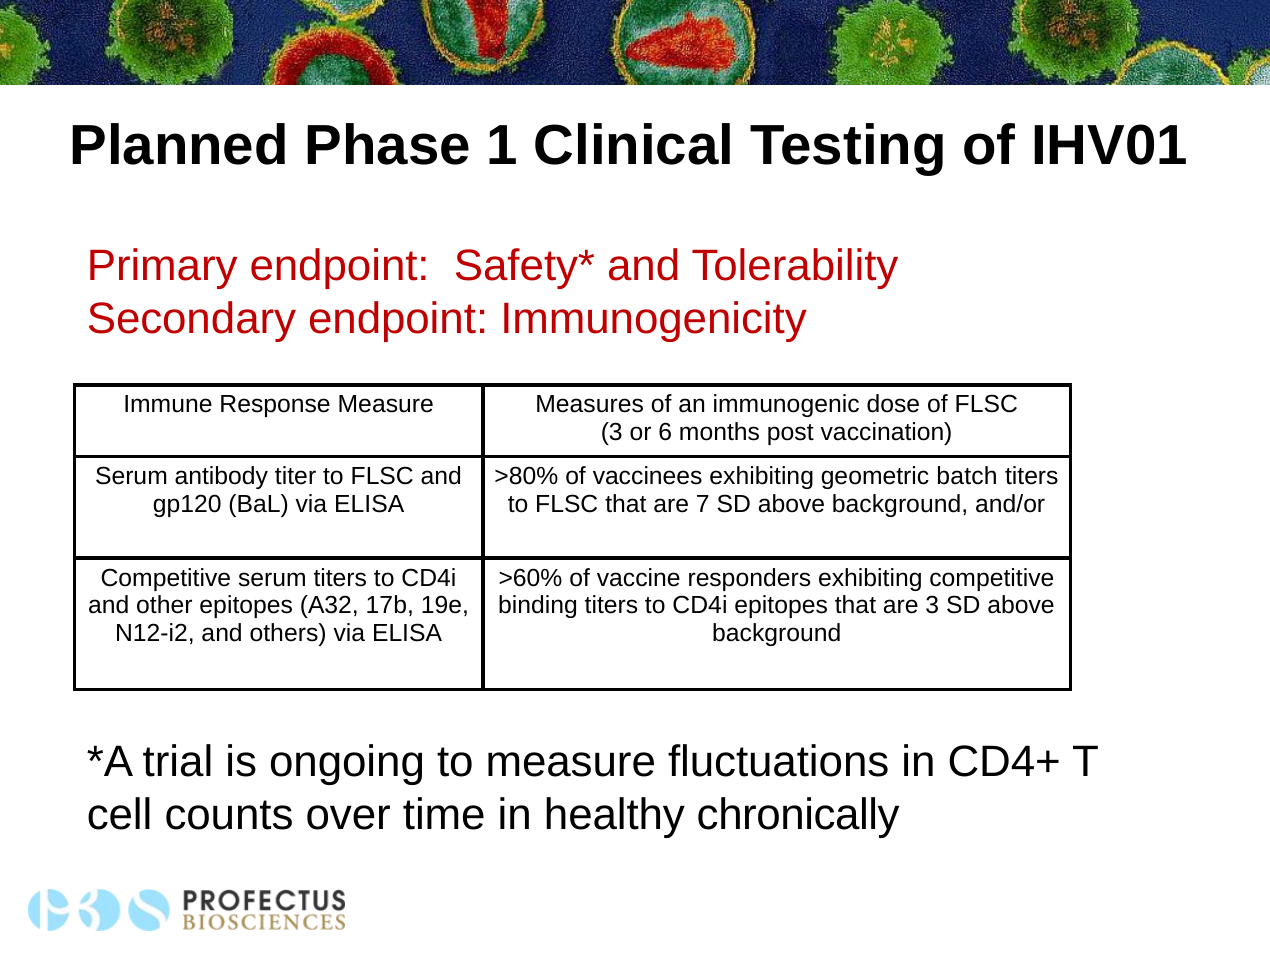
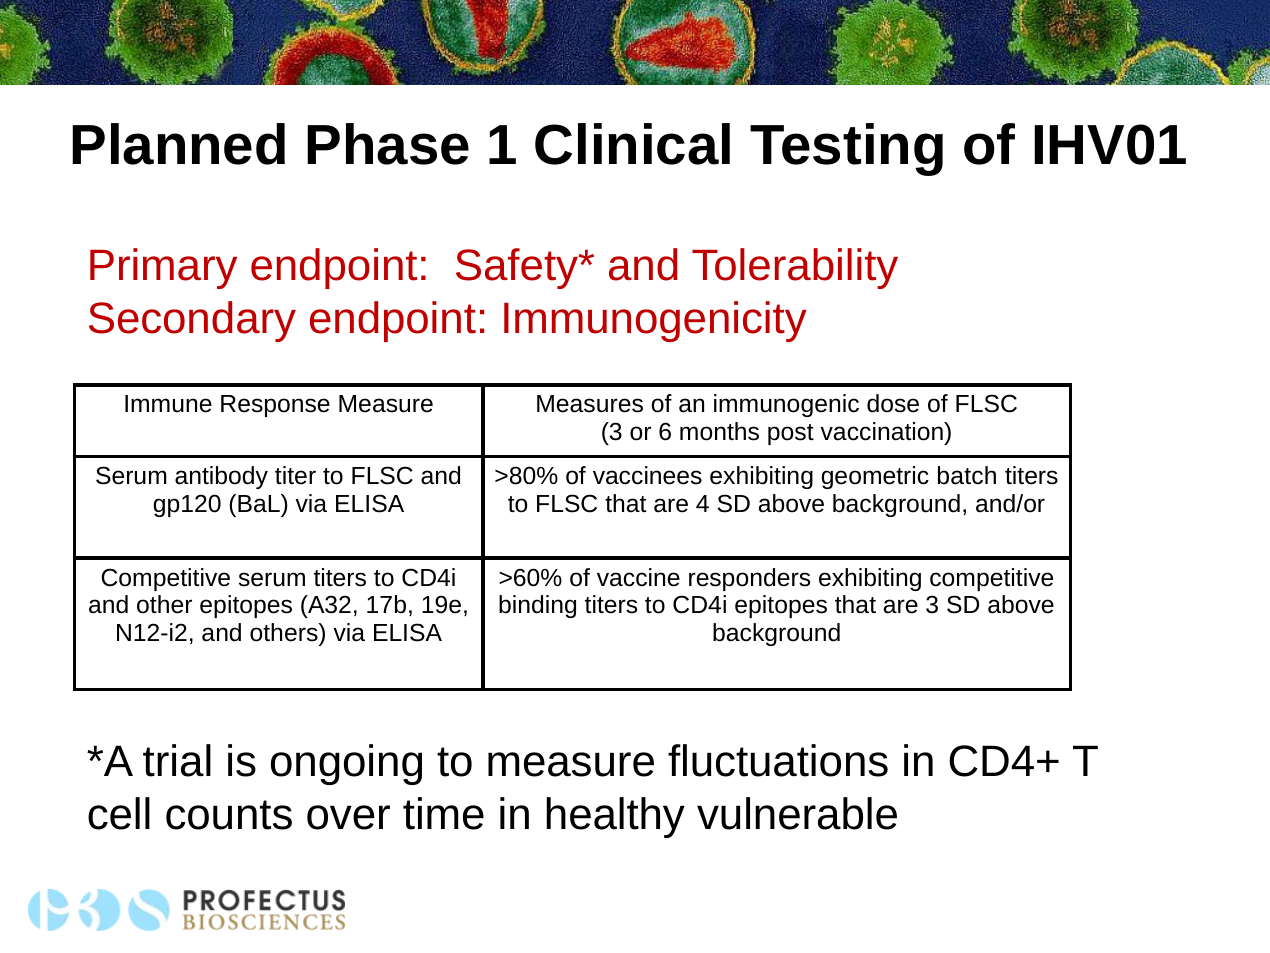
7: 7 -> 4 (703, 504)
chronically: chronically -> vulnerable (798, 814)
